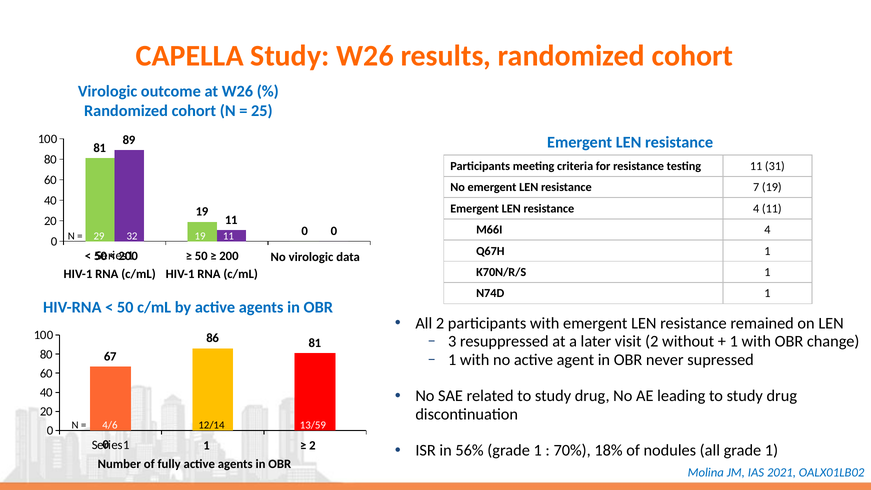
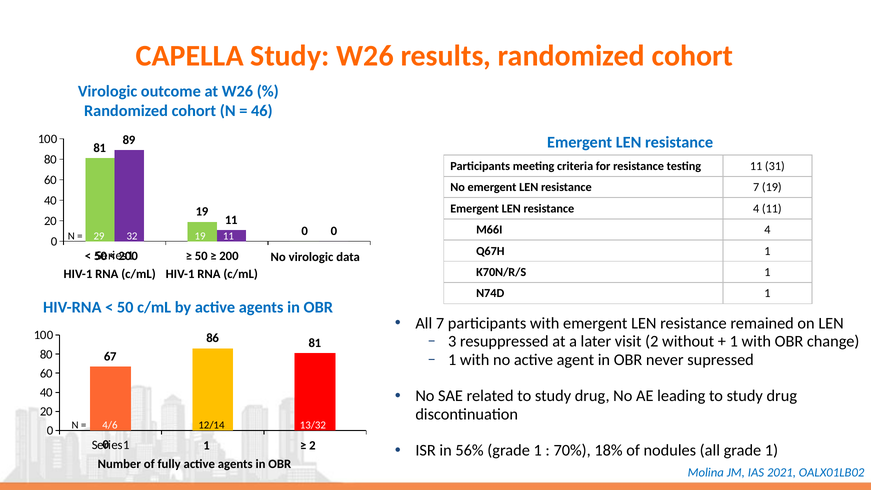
25: 25 -> 46 (262, 111)
All 2: 2 -> 7 (440, 323)
13/59: 13/59 -> 13/32 (313, 425)
